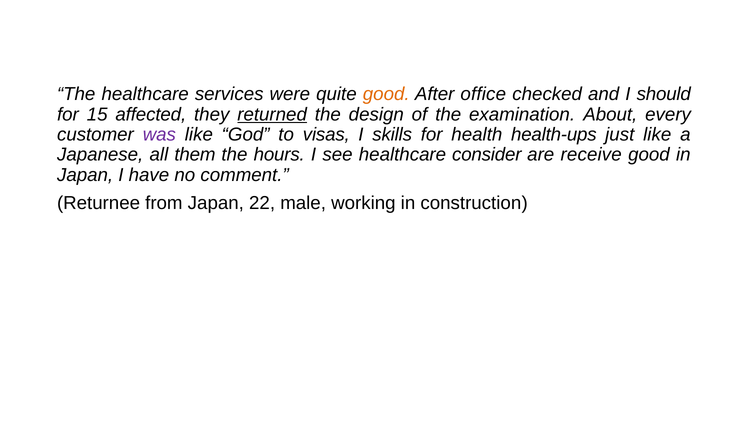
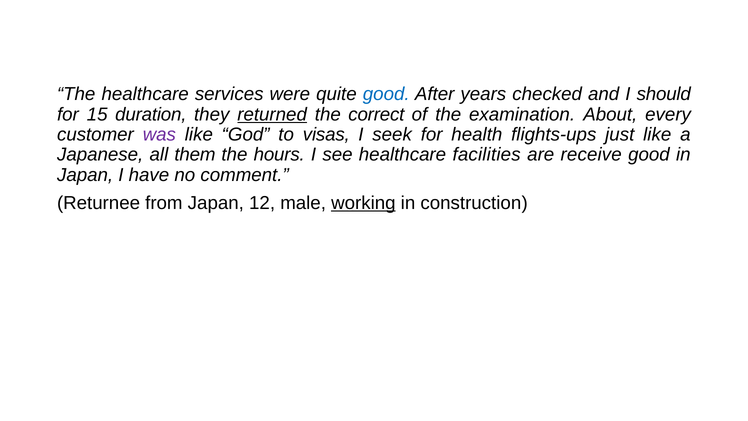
good colour: orange -> blue (386, 94)
office: office -> years (483, 94)
affected: affected -> duration (151, 114)
design: design -> correct (376, 114)
skills: skills -> seek (392, 134)
health-ups: health-ups -> flights-ups (554, 134)
consider: consider -> facilities (487, 155)
22: 22 -> 12 (262, 203)
working underline: none -> present (363, 203)
